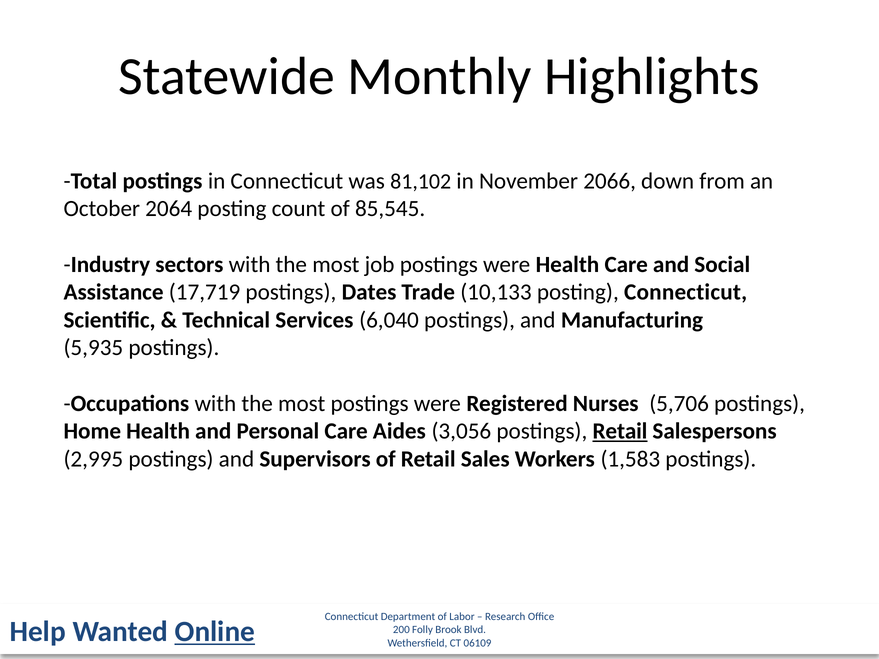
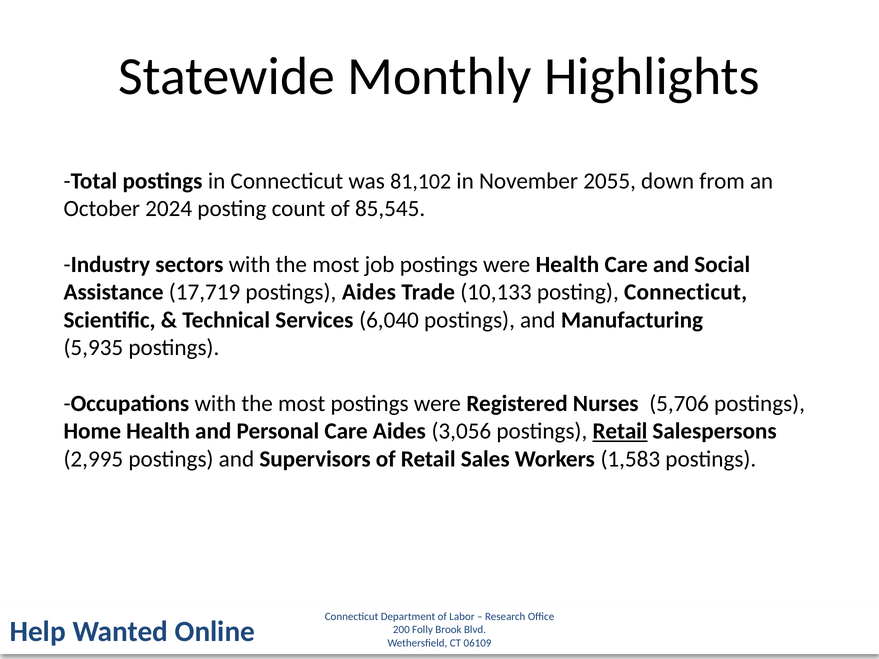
2066: 2066 -> 2055 (610, 181)
2064: 2064 -> 2024 (169, 209)
postings Dates: Dates -> Aides (369, 292)
Online underline: present -> none (215, 632)
